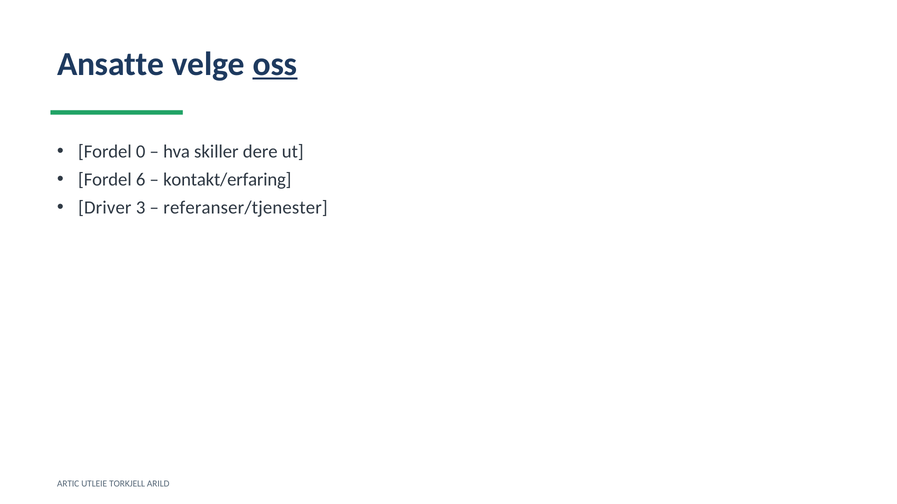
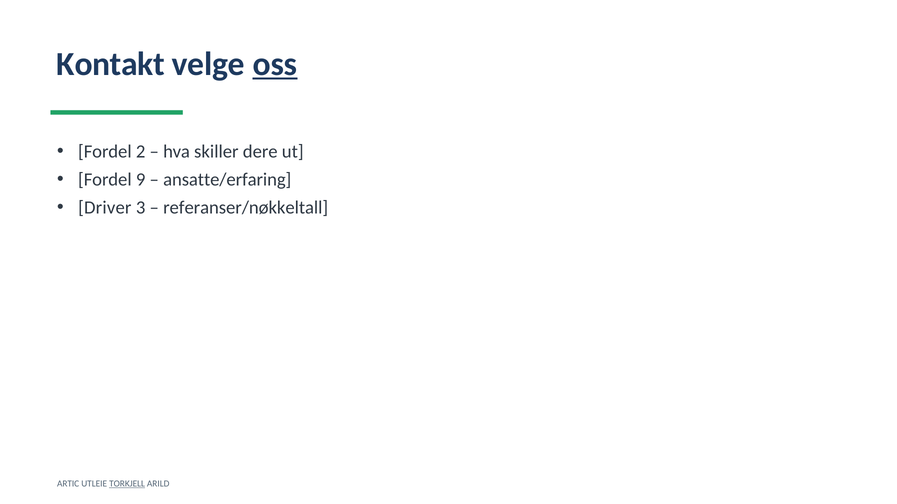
Ansatte: Ansatte -> Kontakt (111, 64)
0: 0 -> 2 (141, 152)
6: 6 -> 9 (141, 180)
kontakt/erfaring: kontakt/erfaring -> ansatte/erfaring (227, 180)
referanser/tjenester: referanser/tjenester -> referanser/nøkkeltall (246, 208)
TORKJELL underline: none -> present (127, 484)
